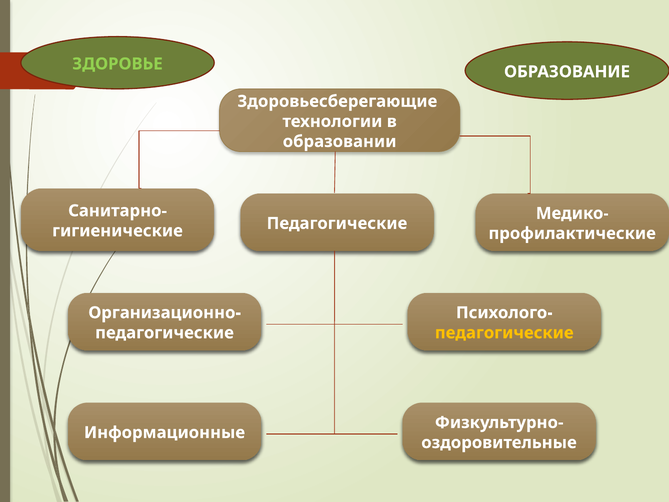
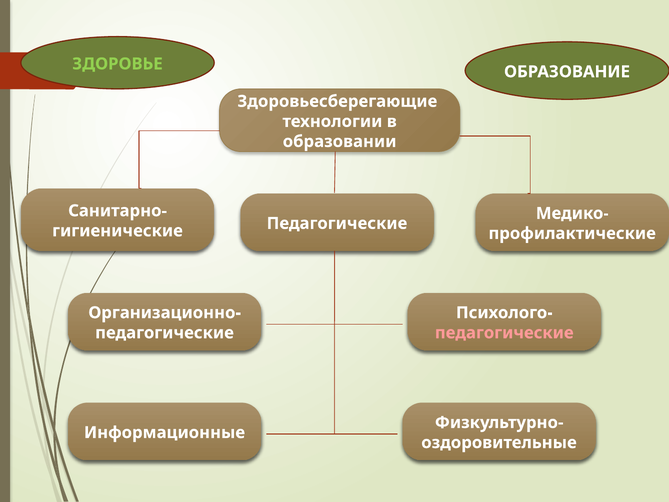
педагогические colour: yellow -> pink (504, 333)
